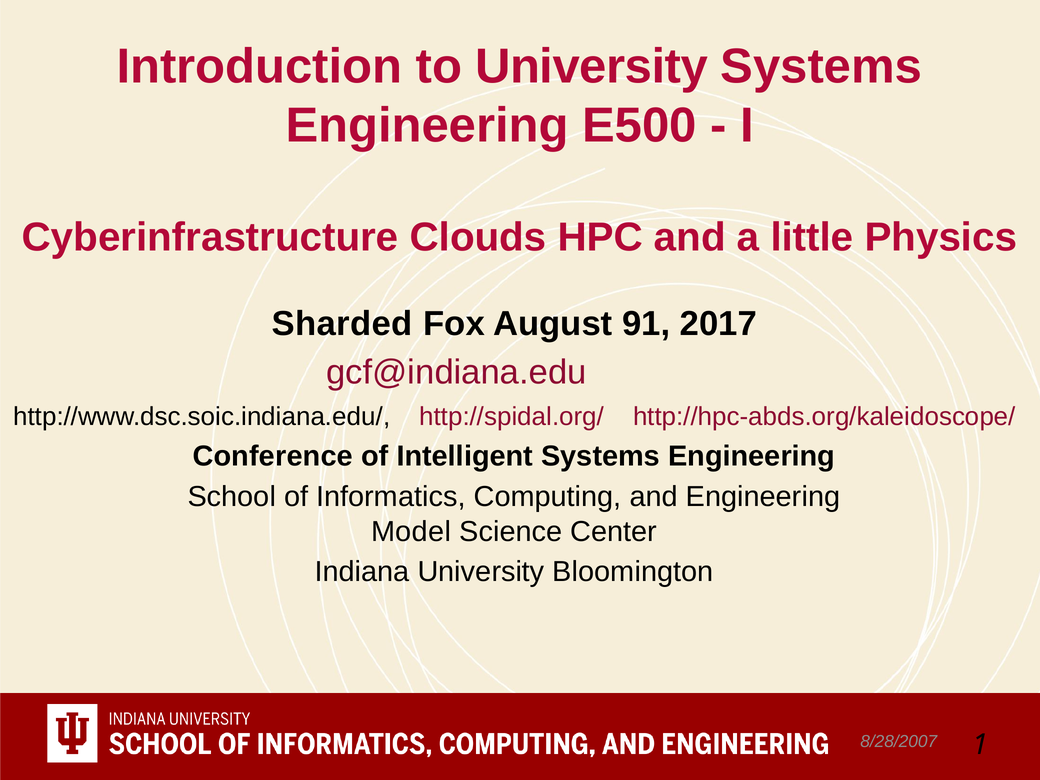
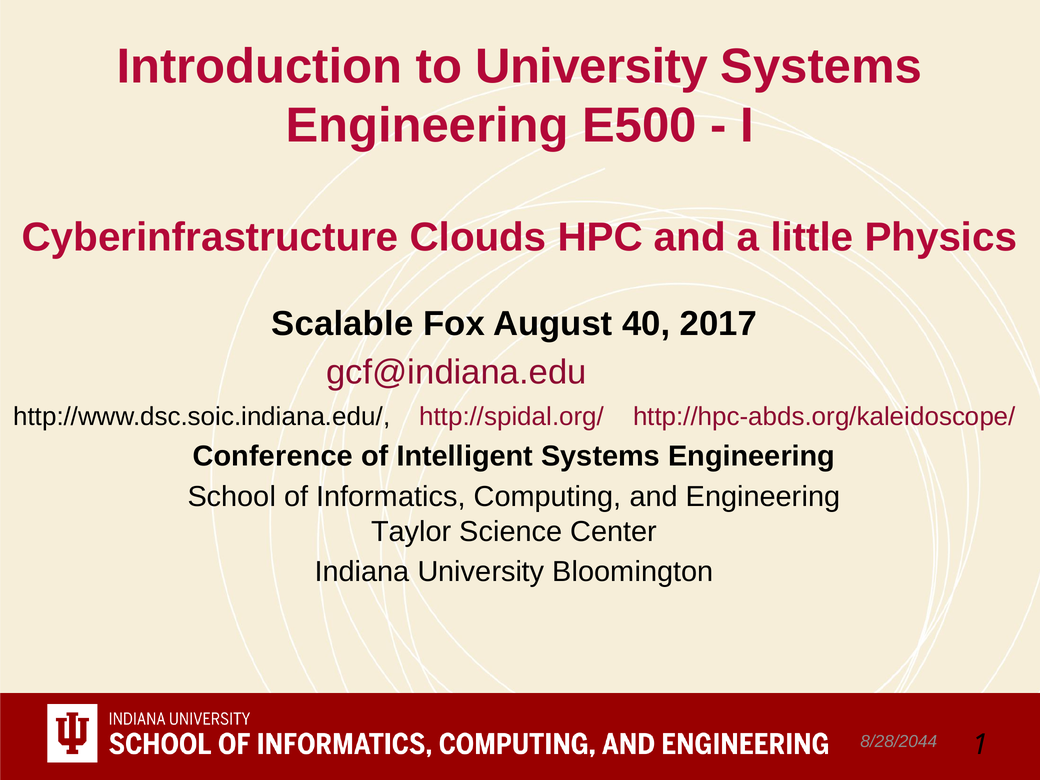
Sharded: Sharded -> Scalable (342, 324)
91: 91 -> 40 (646, 324)
Model: Model -> Taylor (411, 532)
8/28/2007: 8/28/2007 -> 8/28/2044 (899, 742)
